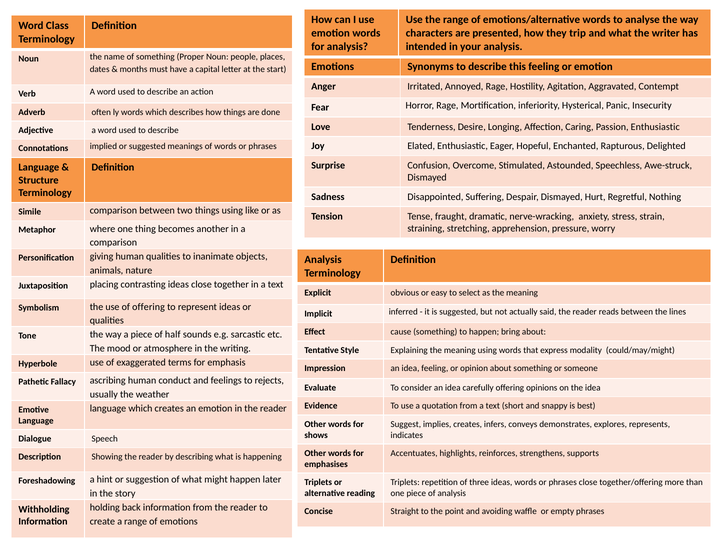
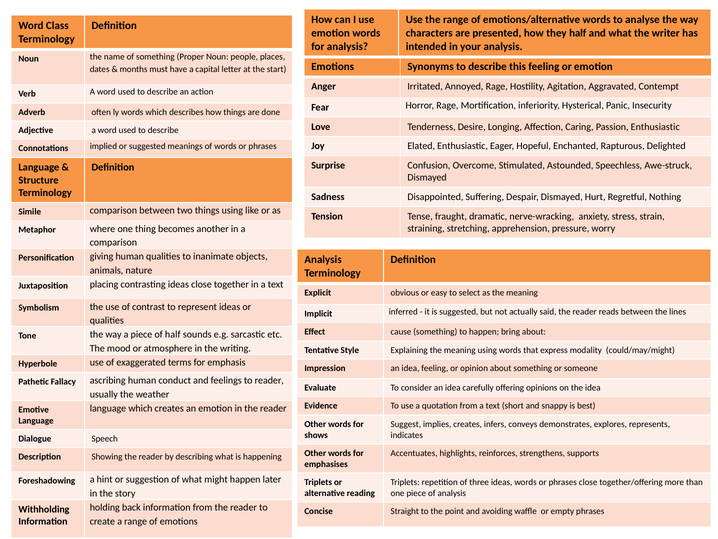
they trip: trip -> half (578, 33)
of offering: offering -> contrast (149, 306)
to rejects: rejects -> reader (269, 380)
